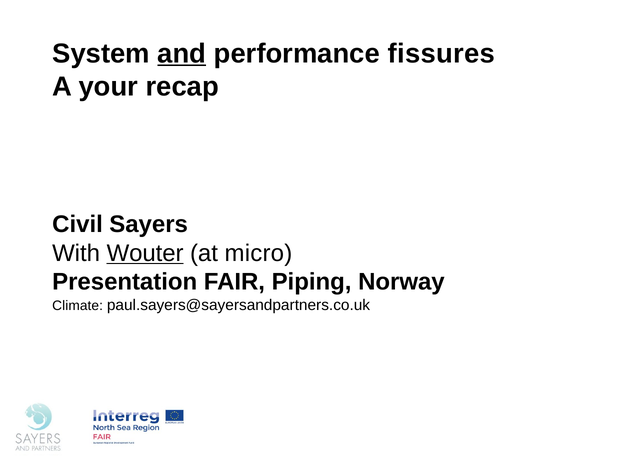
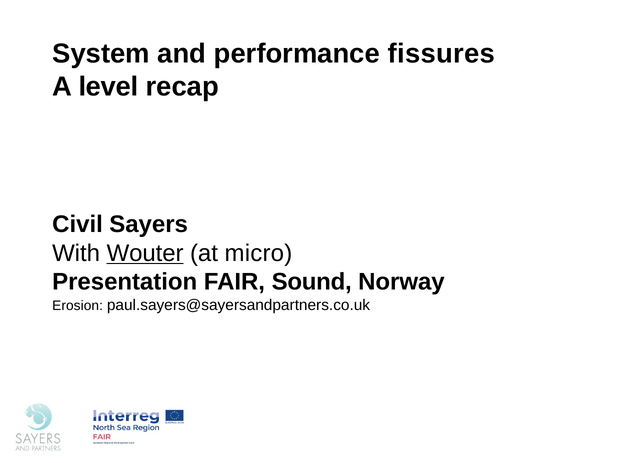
and underline: present -> none (182, 54)
your: your -> level (108, 86)
Piping: Piping -> Sound (312, 282)
Climate: Climate -> Erosion (78, 305)
